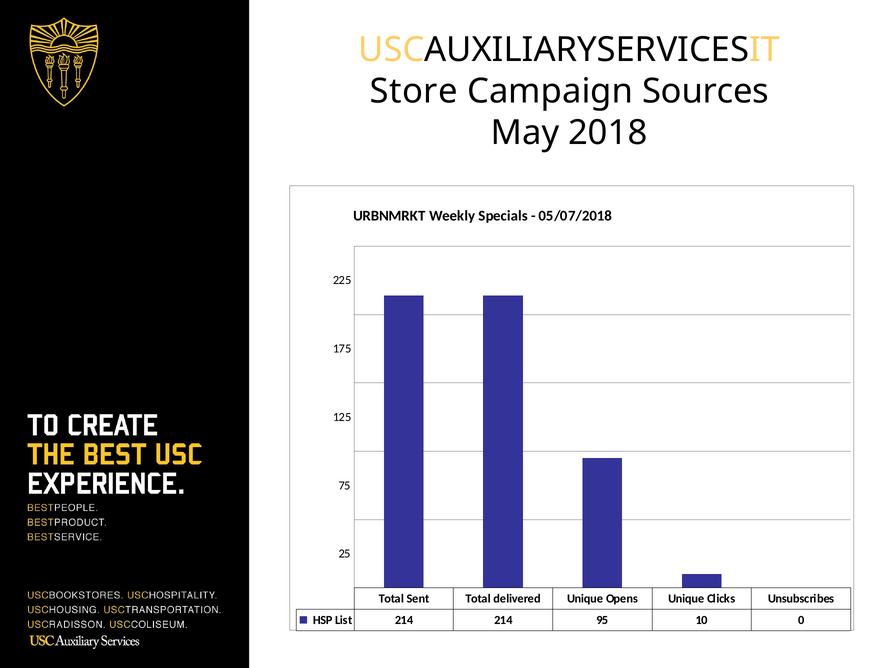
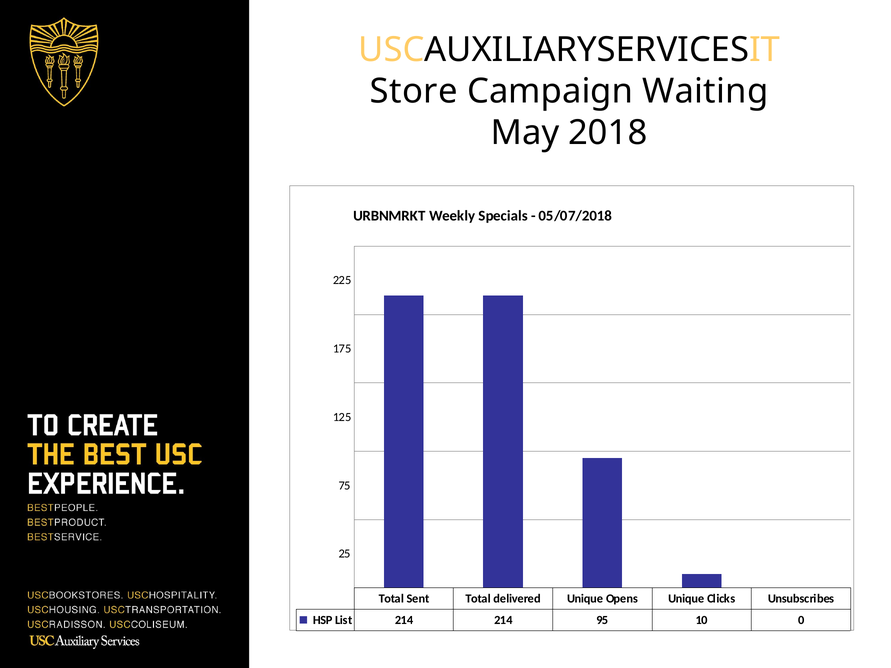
Sources: Sources -> Waiting (705, 91)
